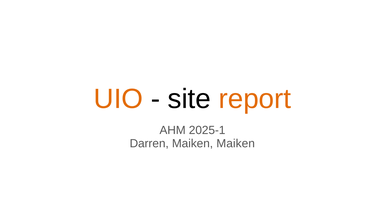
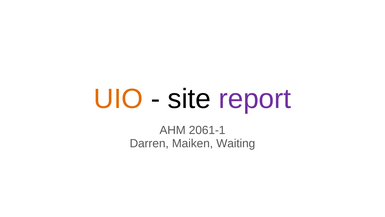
report colour: orange -> purple (255, 99)
2025-1: 2025-1 -> 2061-1 (207, 130)
Maiken Maiken: Maiken -> Waiting (236, 143)
